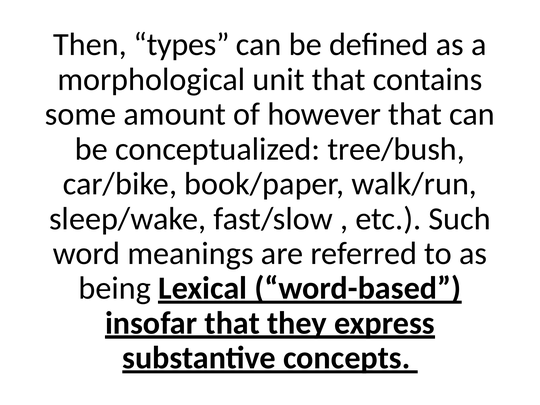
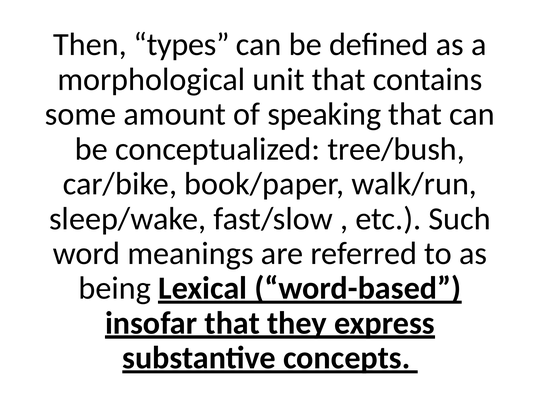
however: however -> speaking (324, 114)
